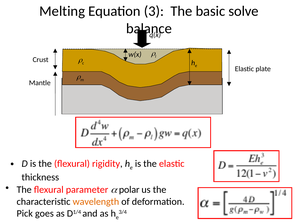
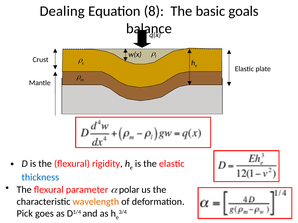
Melting: Melting -> Dealing (62, 11)
3: 3 -> 8 (154, 11)
solve: solve -> goals (244, 11)
thickness colour: black -> blue (40, 178)
